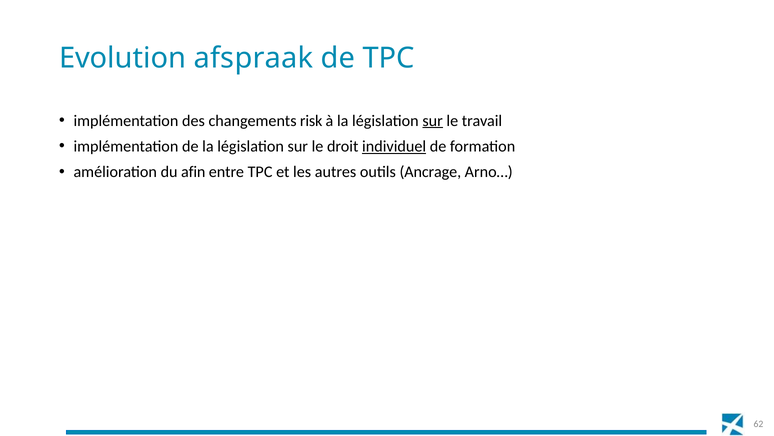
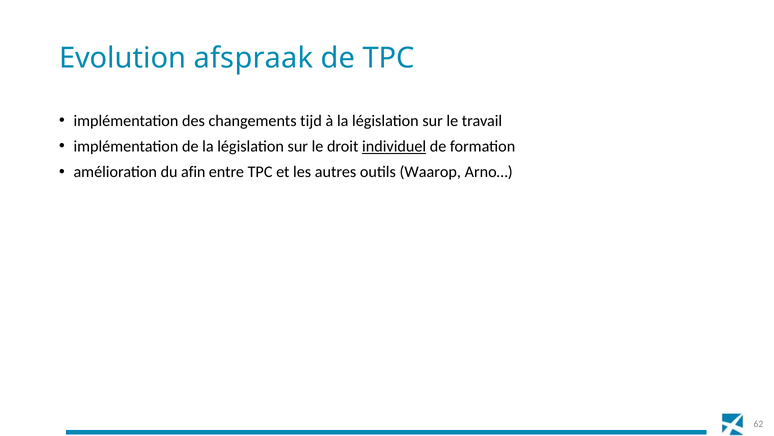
risk: risk -> tijd (311, 121)
sur underline: present -> none (433, 121)
Ancrage: Ancrage -> Waarop (430, 172)
